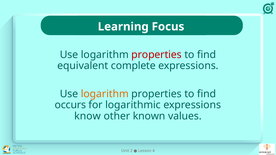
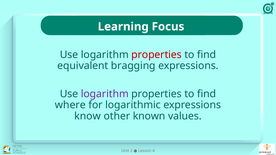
complete: complete -> bragging (133, 66)
logarithm colour: orange -> purple (105, 94)
occurs: occurs -> where (70, 105)
